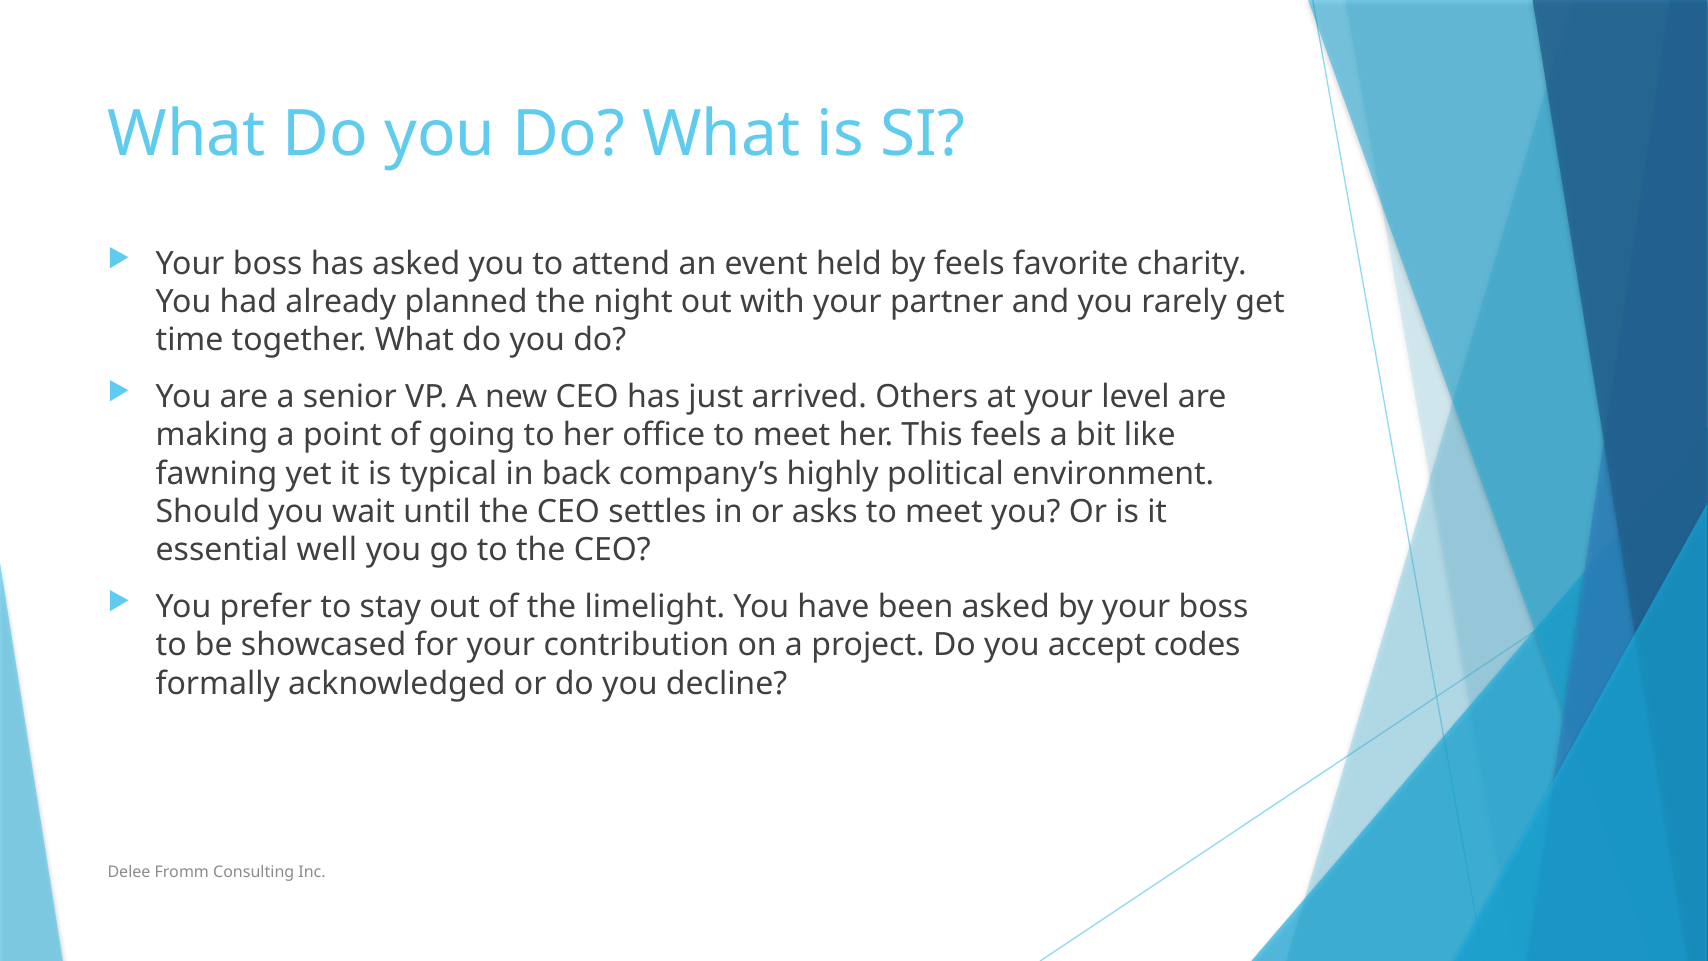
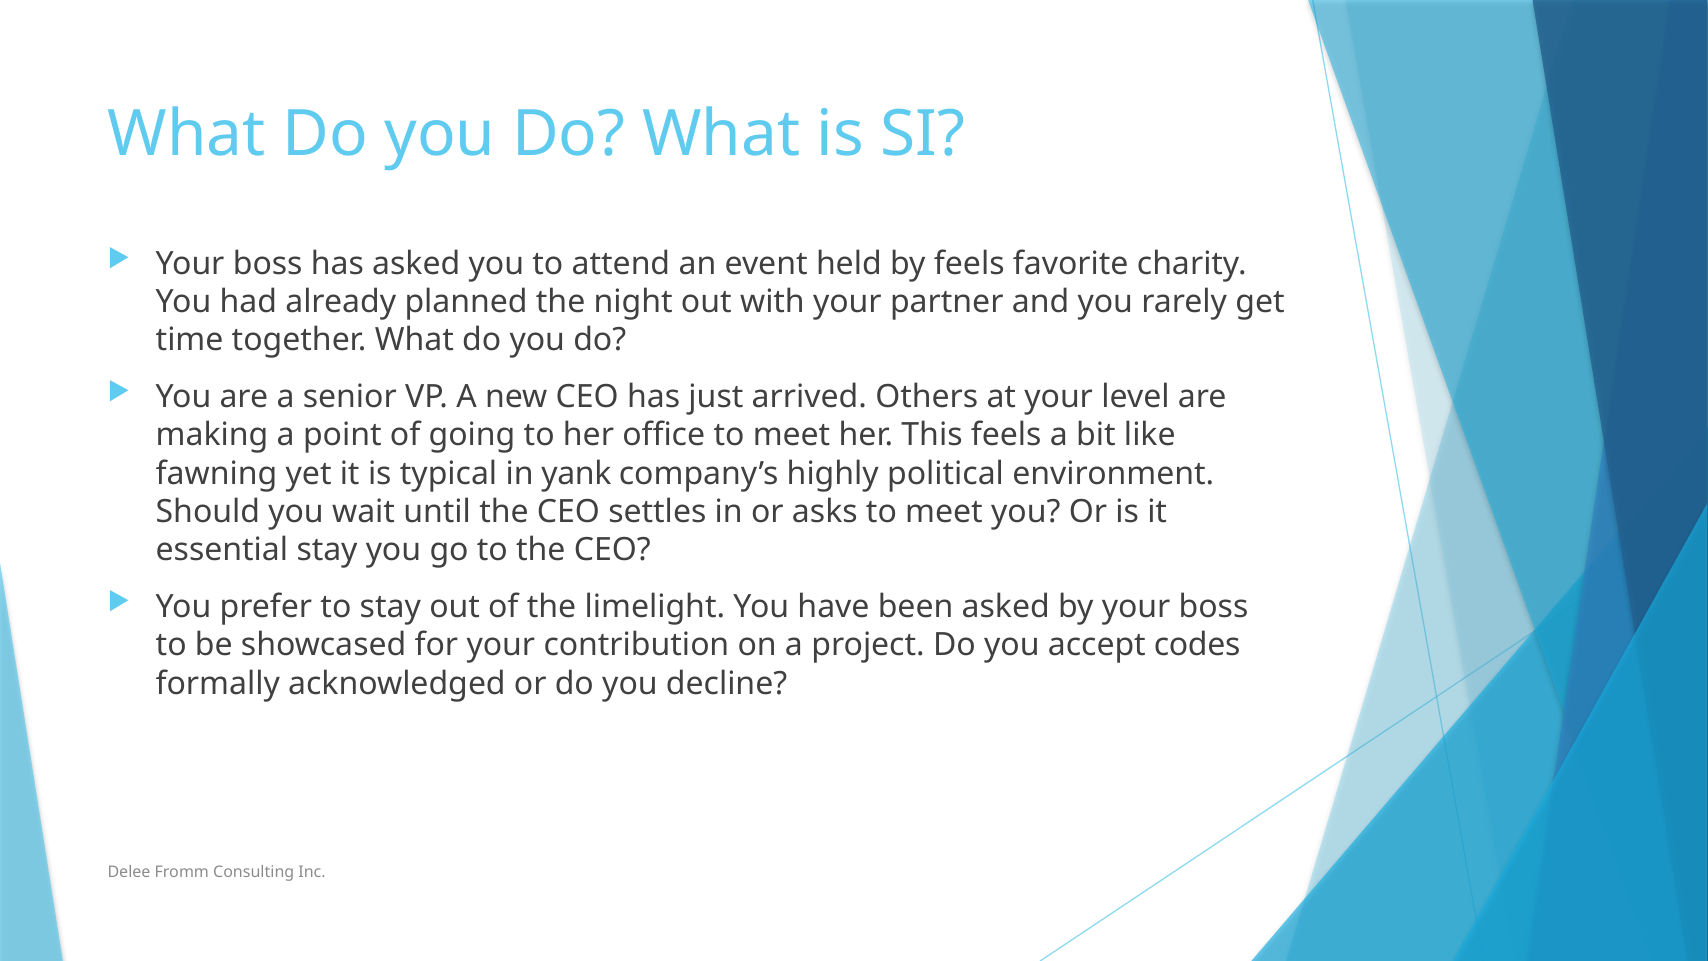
back: back -> yank (576, 473)
essential well: well -> stay (327, 550)
